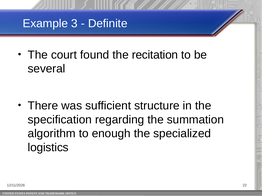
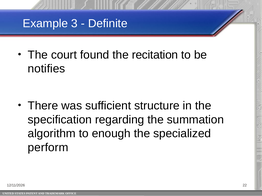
several: several -> notifies (46, 69)
logistics: logistics -> perform (48, 148)
